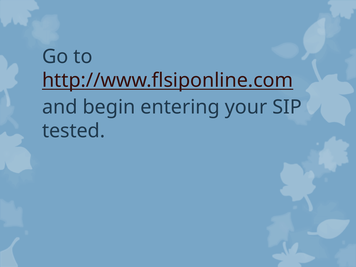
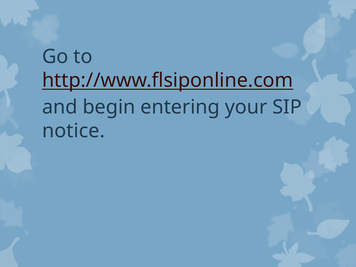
tested: tested -> notice (74, 131)
